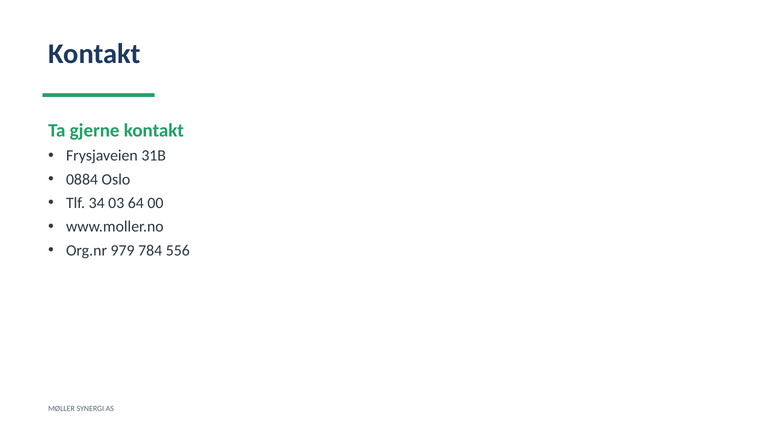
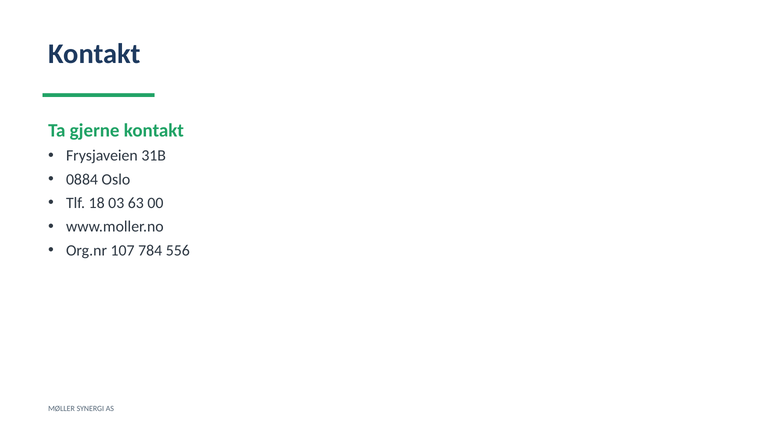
34: 34 -> 18 (97, 203)
64: 64 -> 63 (136, 203)
979: 979 -> 107 (123, 251)
